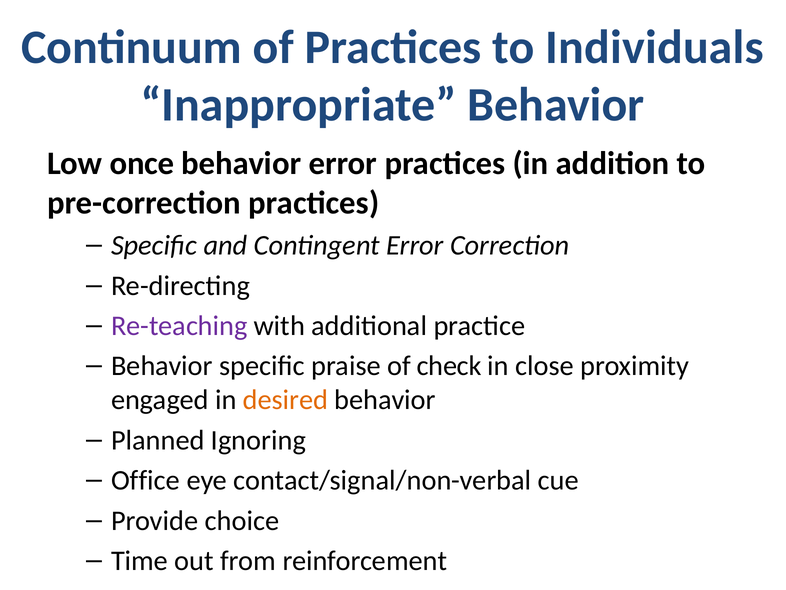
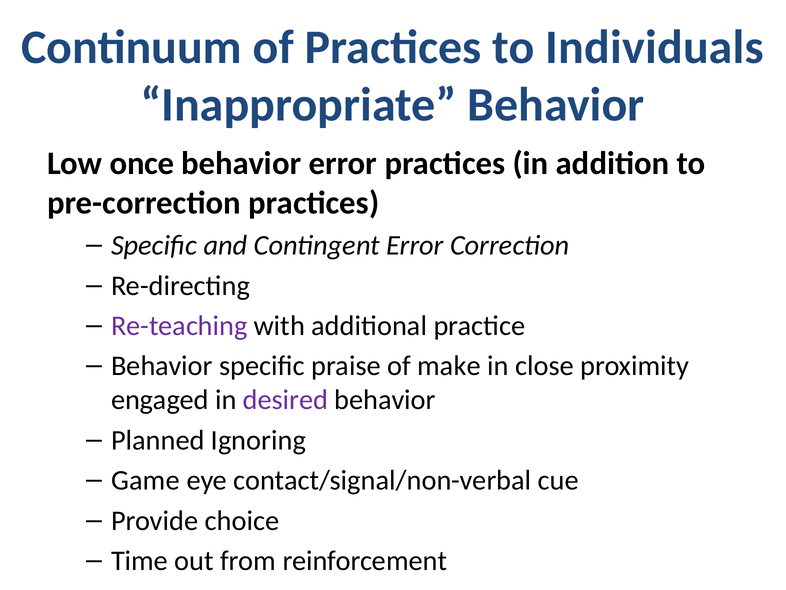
check: check -> make (449, 366)
desired colour: orange -> purple (285, 400)
Office: Office -> Game (145, 480)
